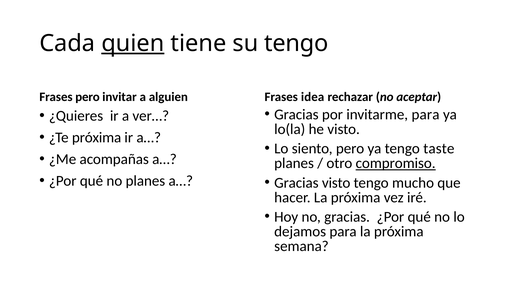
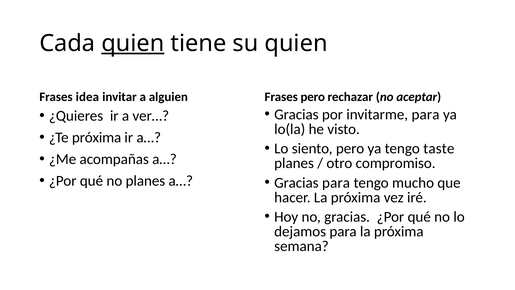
su tengo: tengo -> quien (296, 43)
Frases pero: pero -> idea (87, 97)
Frases idea: idea -> pero (313, 97)
compromiso underline: present -> none (396, 163)
Gracias visto: visto -> para (336, 183)
